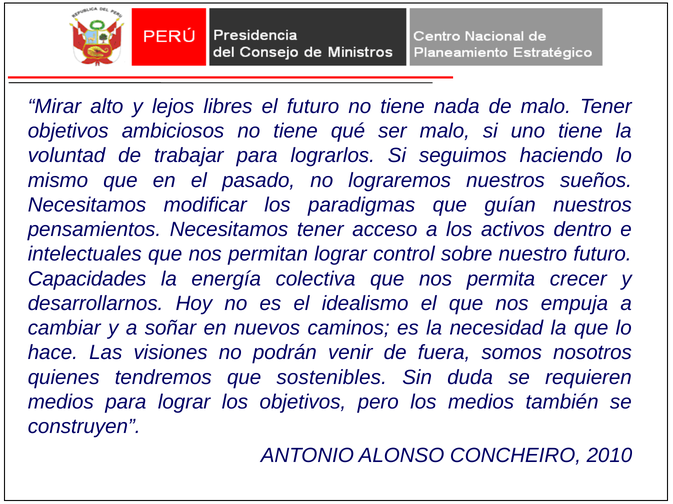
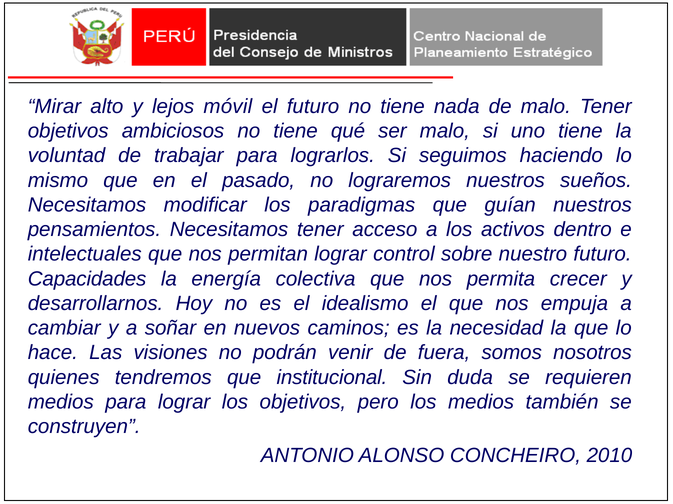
libres: libres -> móvil (228, 107)
sostenibles: sostenibles -> institucional (332, 378)
